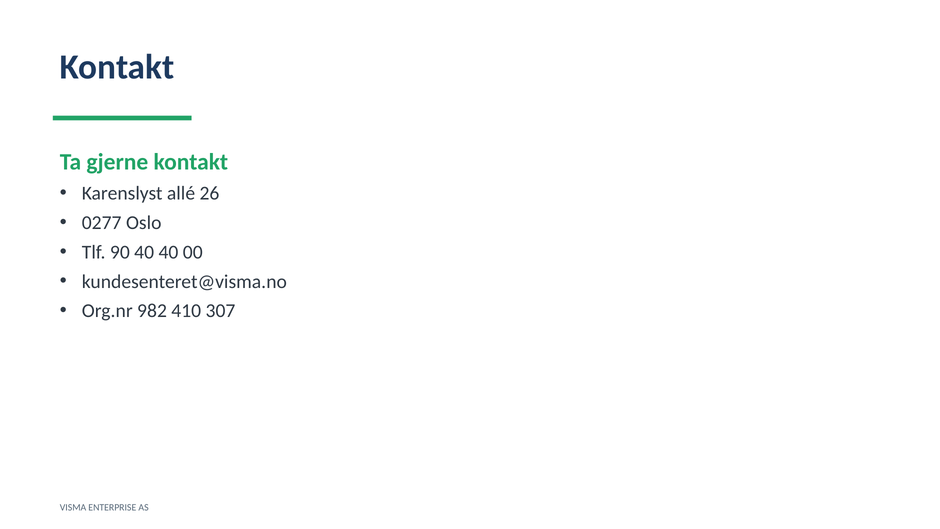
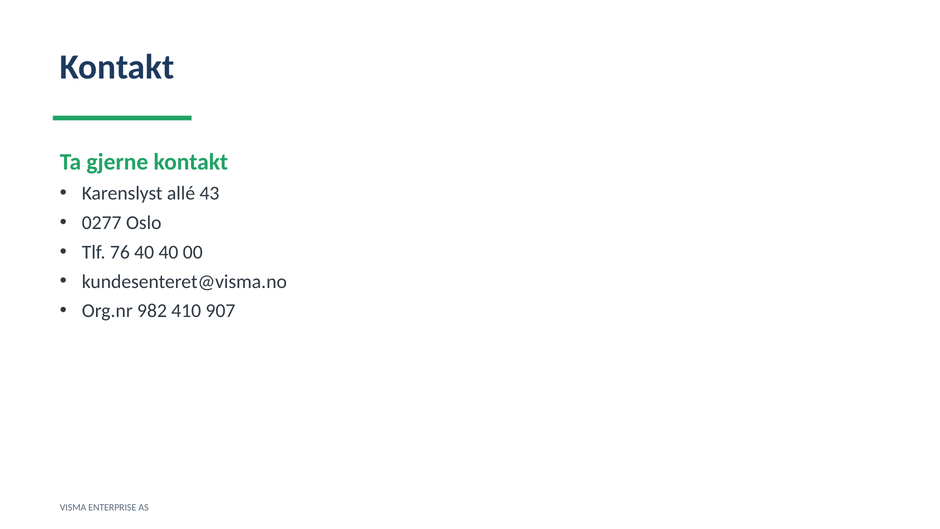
26: 26 -> 43 (209, 193)
90: 90 -> 76 (120, 252)
307: 307 -> 907 (220, 311)
